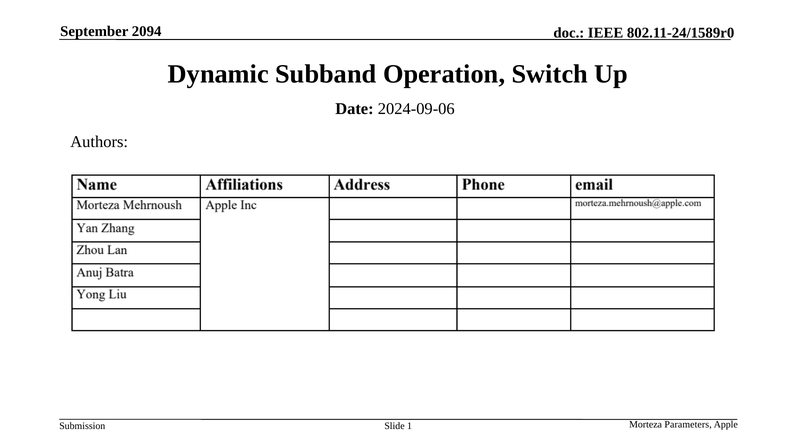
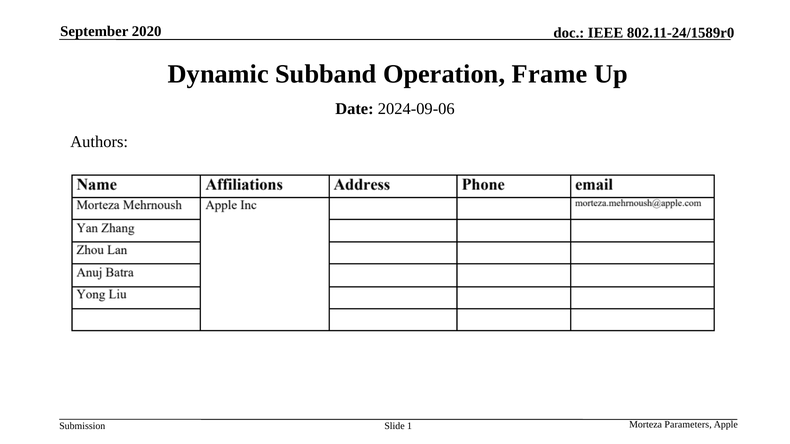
2094: 2094 -> 2020 (147, 31)
Switch: Switch -> Frame (550, 74)
